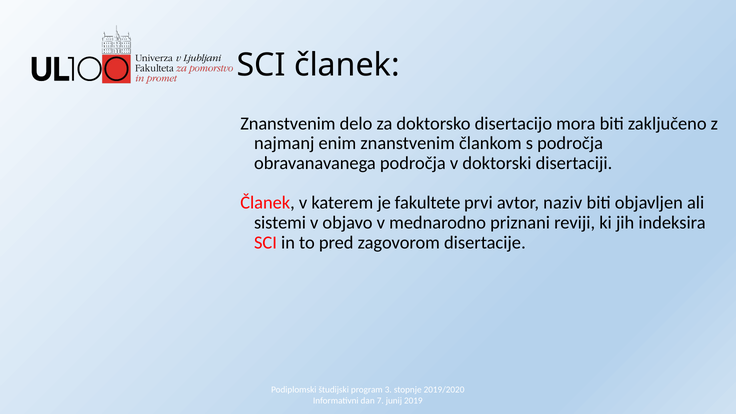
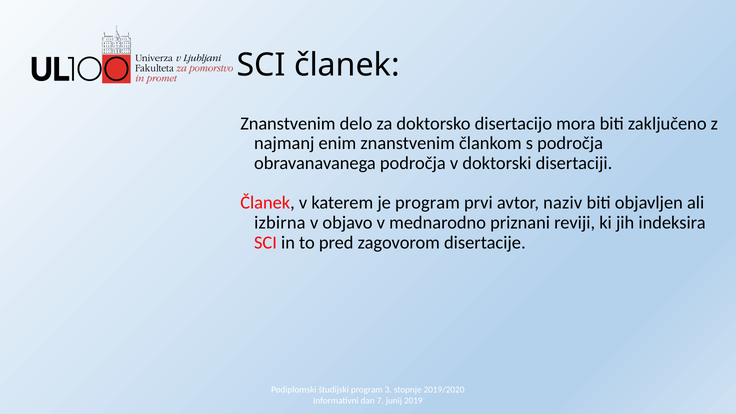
je fakultete: fakultete -> program (427, 203)
sistemi: sistemi -> izbirna (280, 223)
